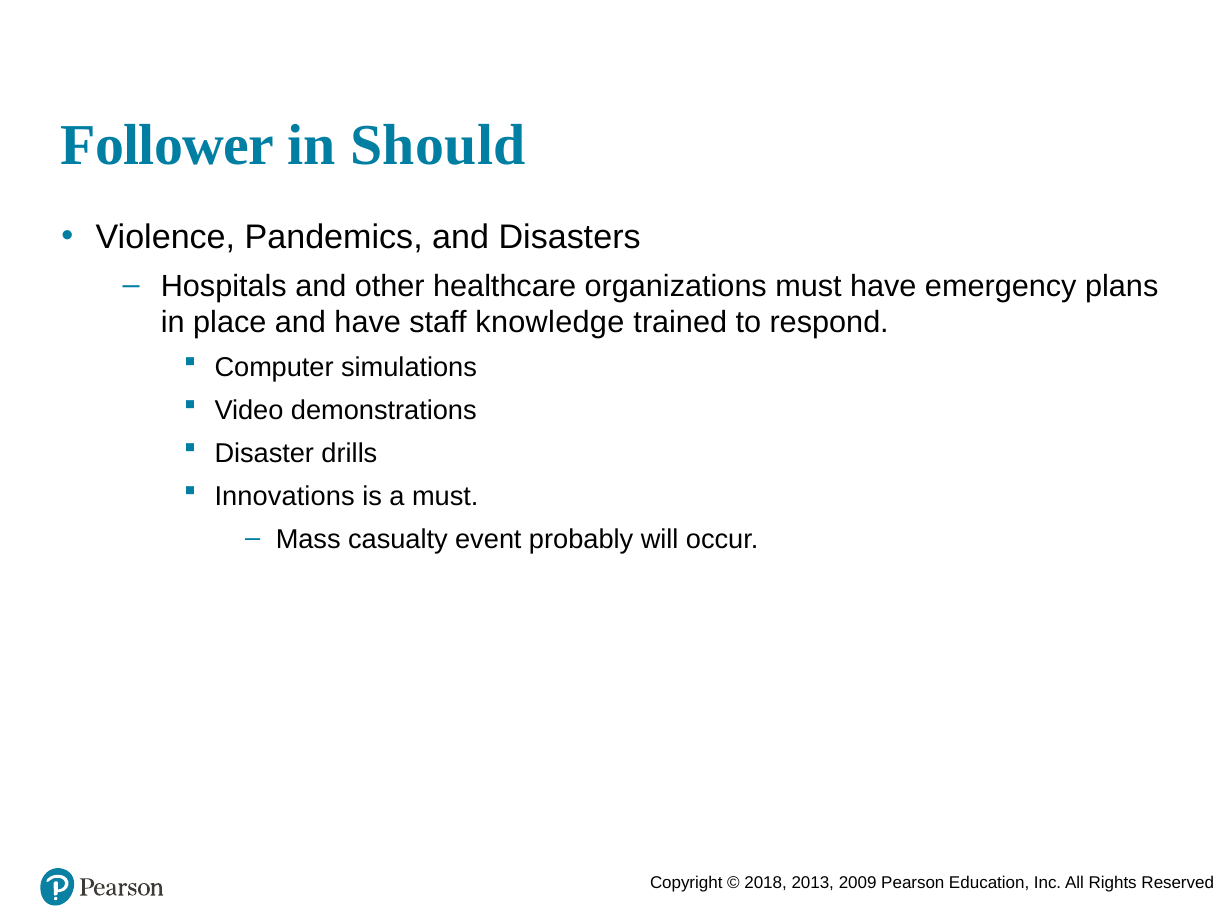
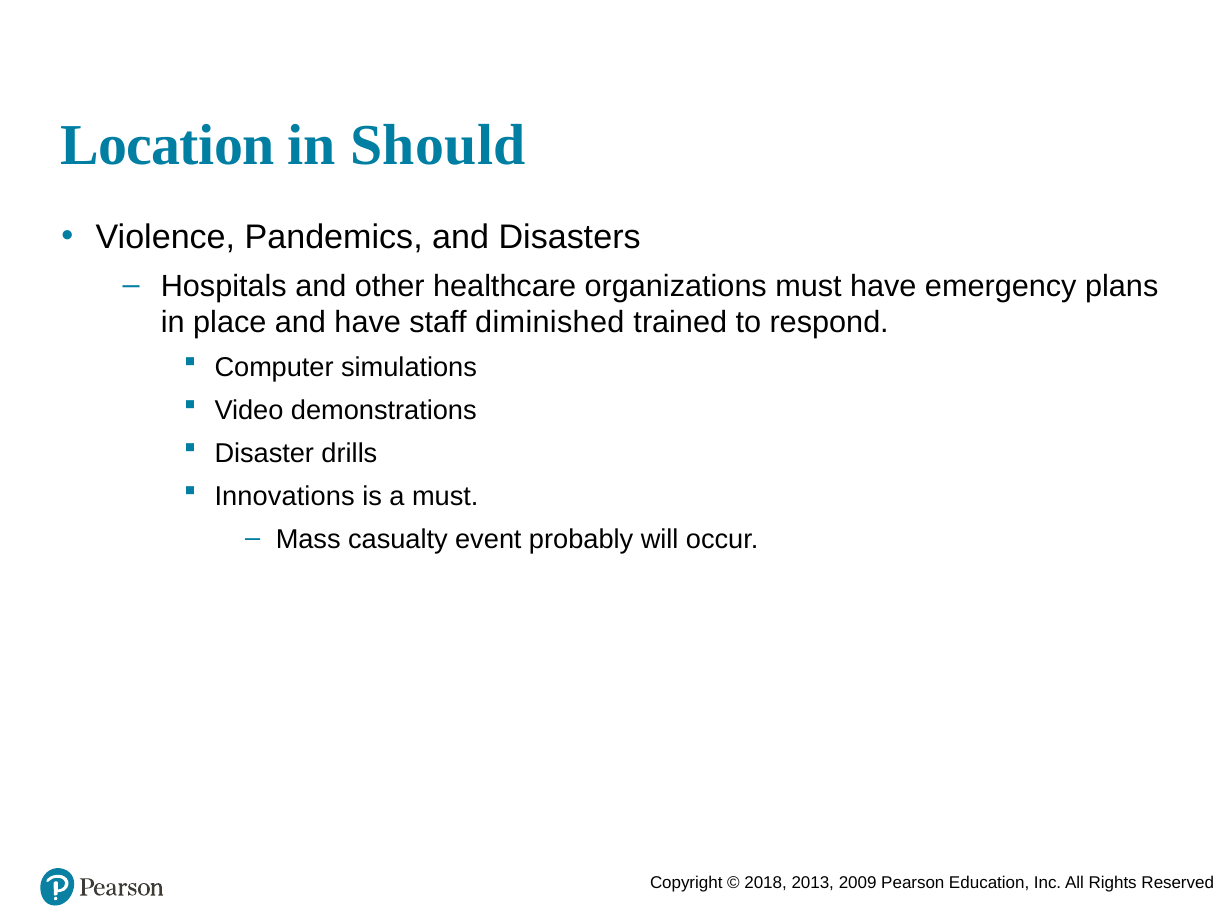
Follower: Follower -> Location (167, 145)
knowledge: knowledge -> diminished (550, 323)
